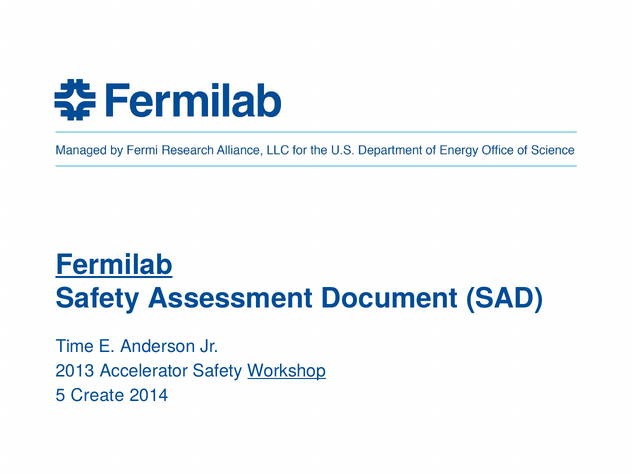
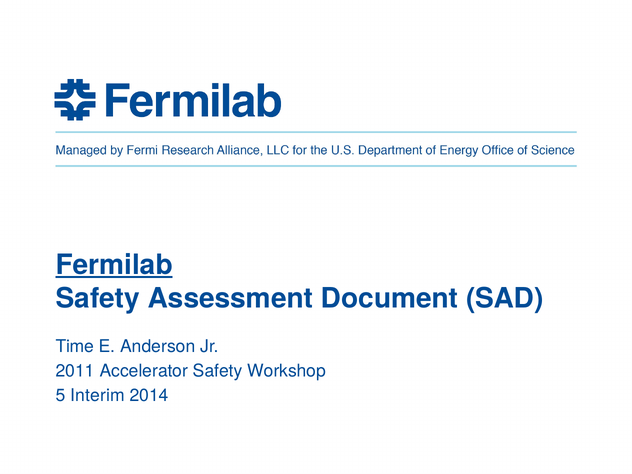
2013: 2013 -> 2011 (75, 371)
Workshop underline: present -> none (287, 371)
Create: Create -> Interim (98, 396)
